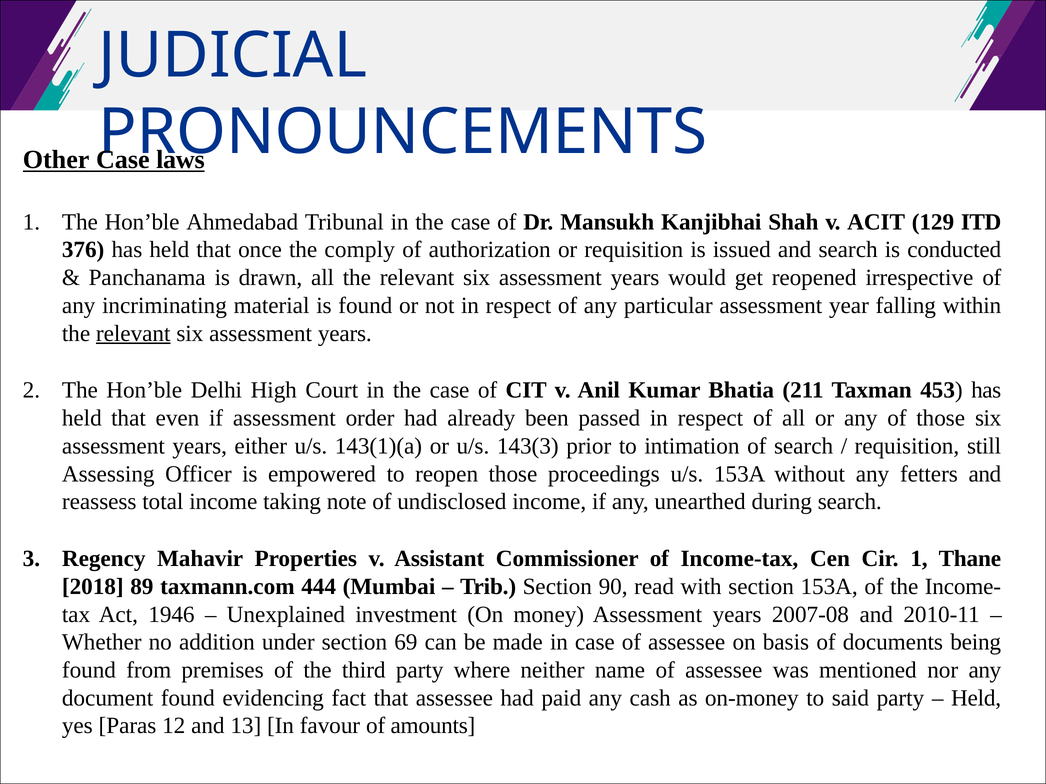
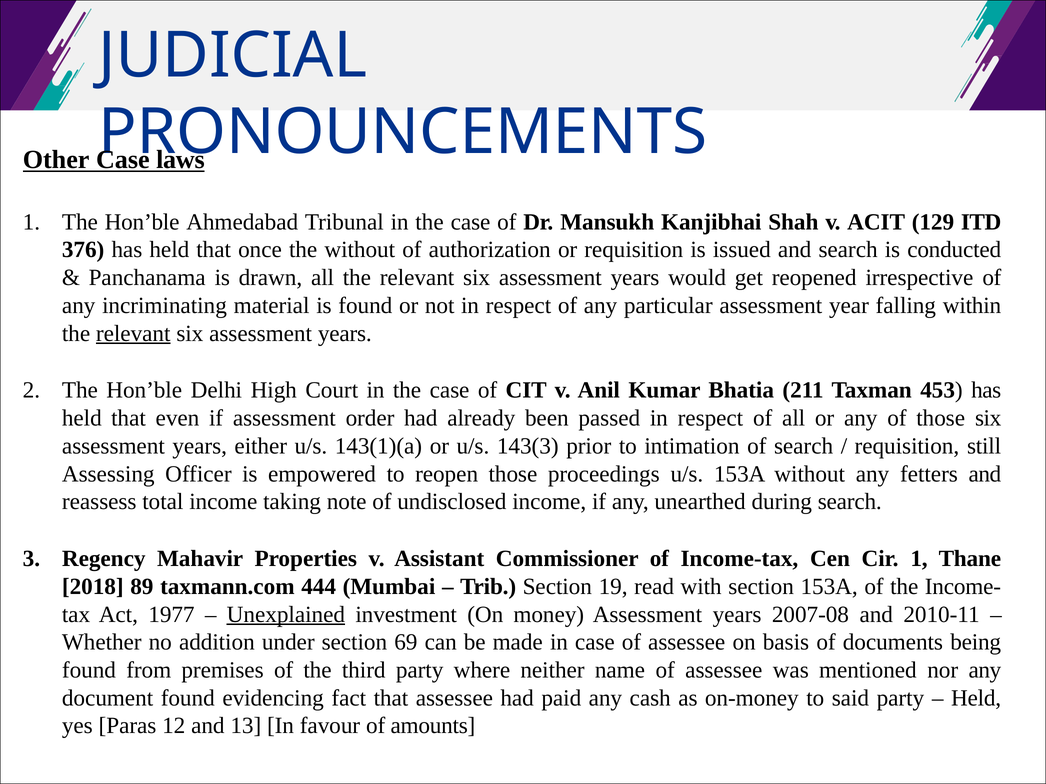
the comply: comply -> without (360, 250)
90: 90 -> 19 (613, 587)
1946: 1946 -> 1977 (171, 615)
Unexplained underline: none -> present (286, 615)
